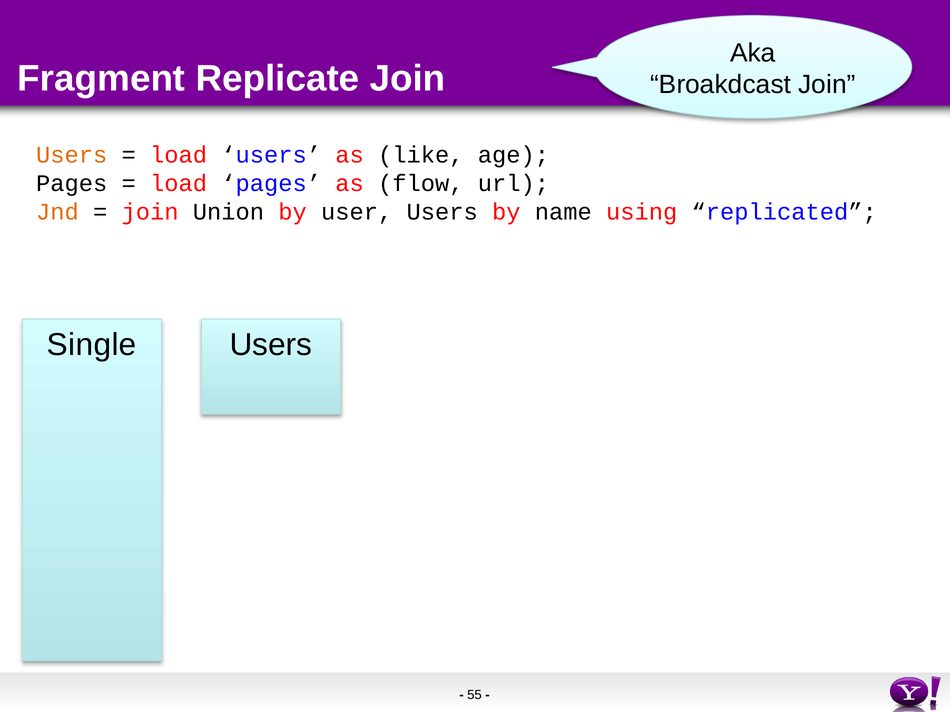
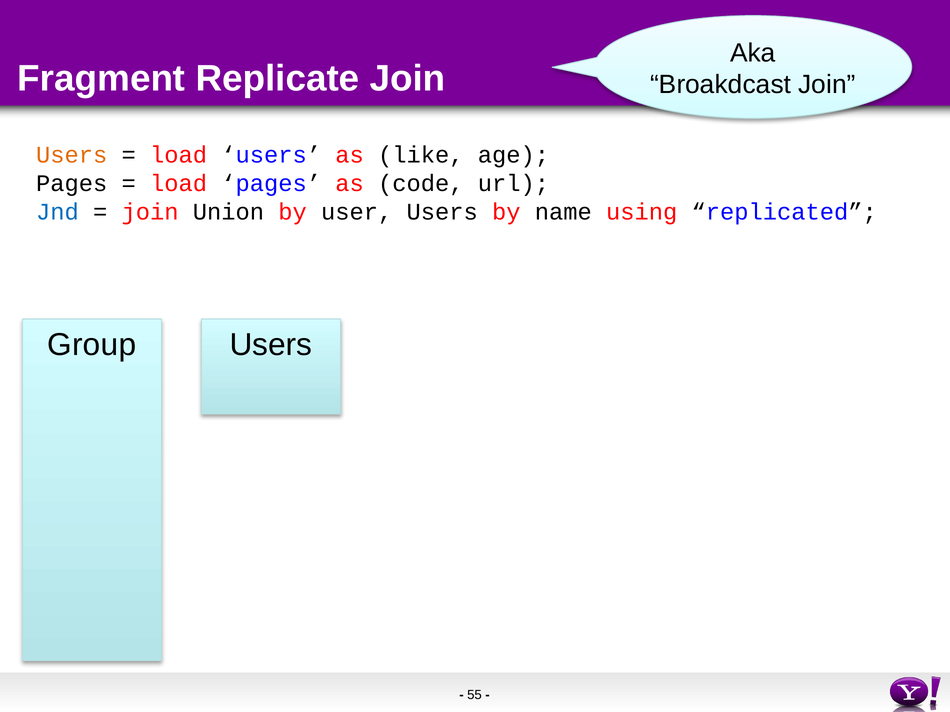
flow: flow -> code (421, 183)
Jnd colour: orange -> blue (57, 212)
Single: Single -> Group (92, 345)
